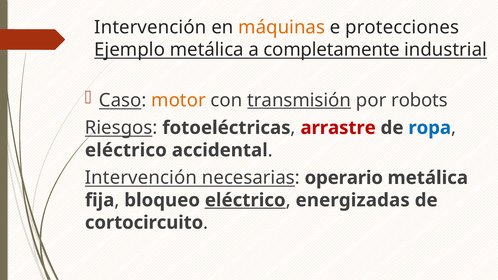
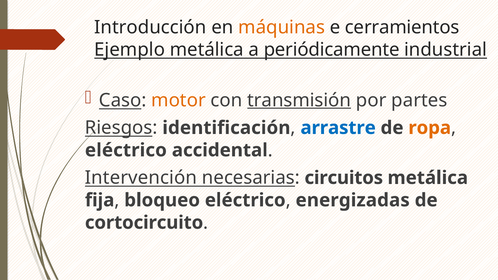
Intervención: Intervención -> Introducción (150, 27)
protecciones: protecciones -> cerramientos (402, 27)
completamente: completamente -> periódicamente (332, 50)
robots: robots -> partes (419, 100)
fotoeléctricas: fotoeléctricas -> identificación (226, 128)
arrastre colour: red -> blue (338, 128)
ropa colour: blue -> orange (430, 128)
operario: operario -> circuitos (344, 178)
eléctrico underline: present -> none (245, 200)
